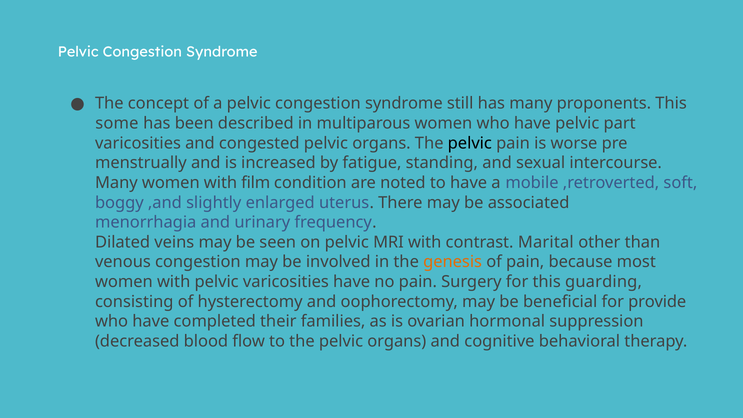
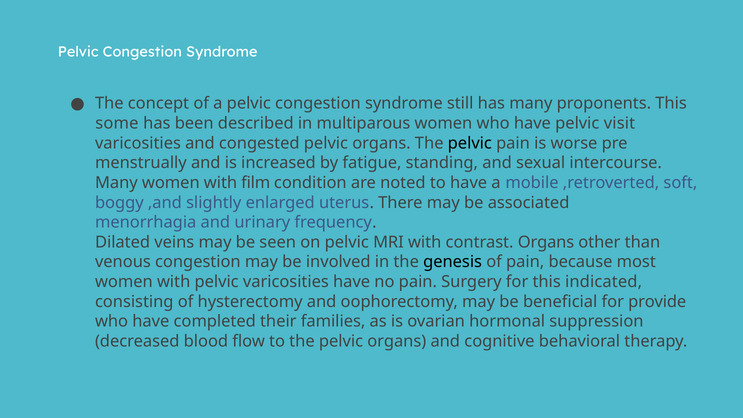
part: part -> visit (619, 123)
contrast Marital: Marital -> Organs (546, 242)
genesis colour: orange -> black (453, 262)
guarding: guarding -> indicated (604, 282)
